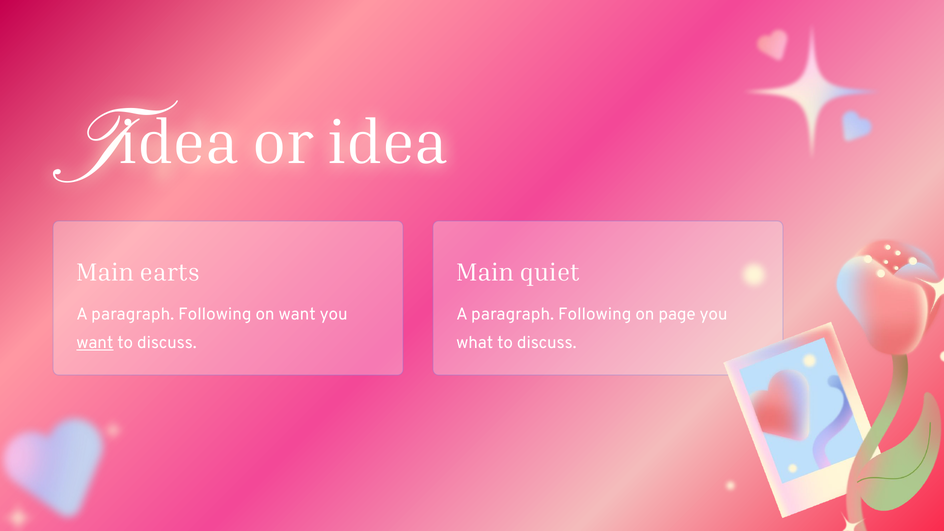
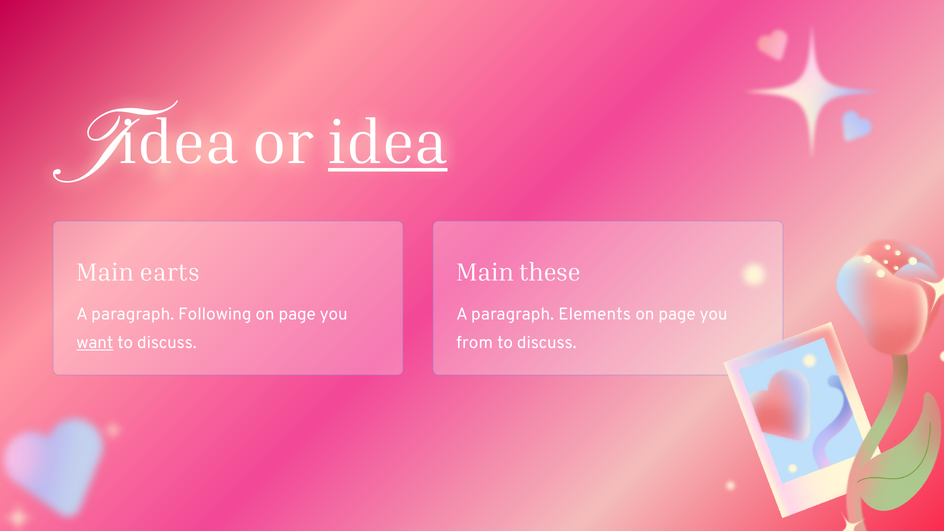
idea underline: none -> present (388, 143)
quiet: quiet -> these (550, 273)
want: want -> page (297, 314)
Following: Following -> Elements (595, 314)
what: what -> from (475, 343)
